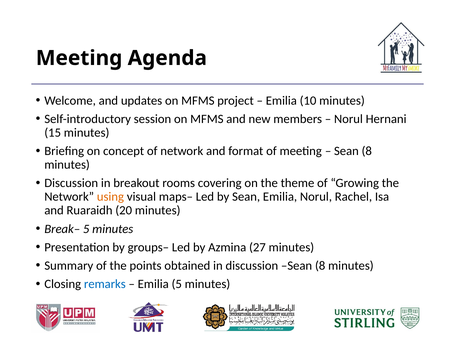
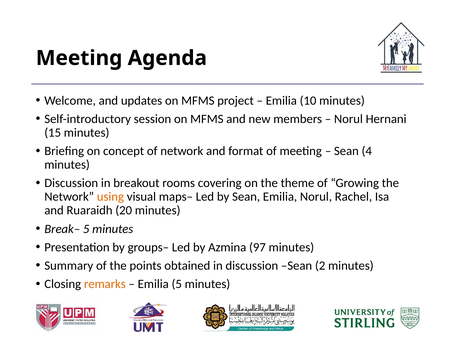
8: 8 -> 4 (367, 151)
27: 27 -> 97 (257, 247)
discussion Sean 8: 8 -> 2 (320, 266)
remarks colour: blue -> orange (105, 284)
